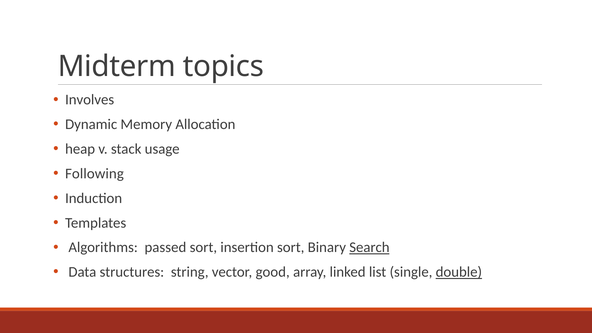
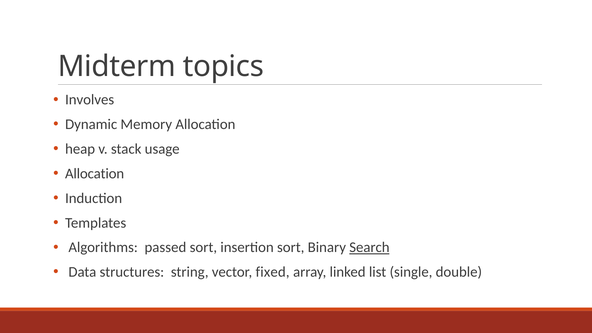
Following: Following -> Allocation (95, 174)
good: good -> fixed (273, 272)
double underline: present -> none (459, 272)
